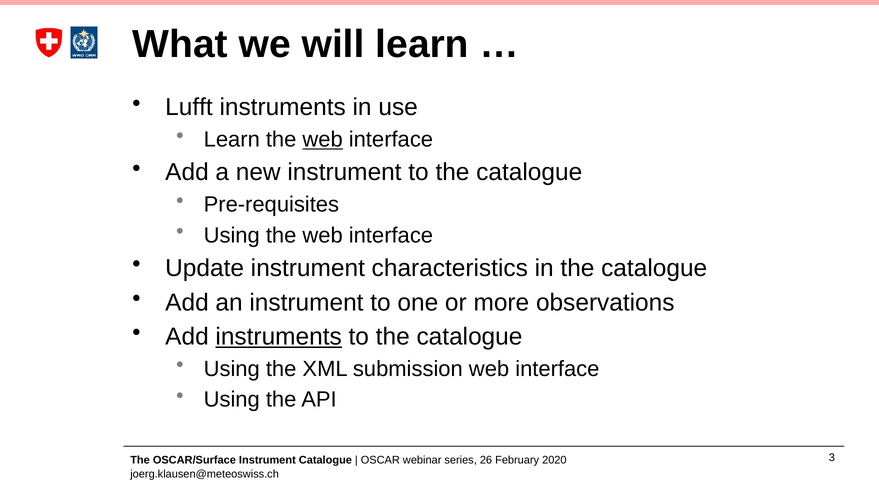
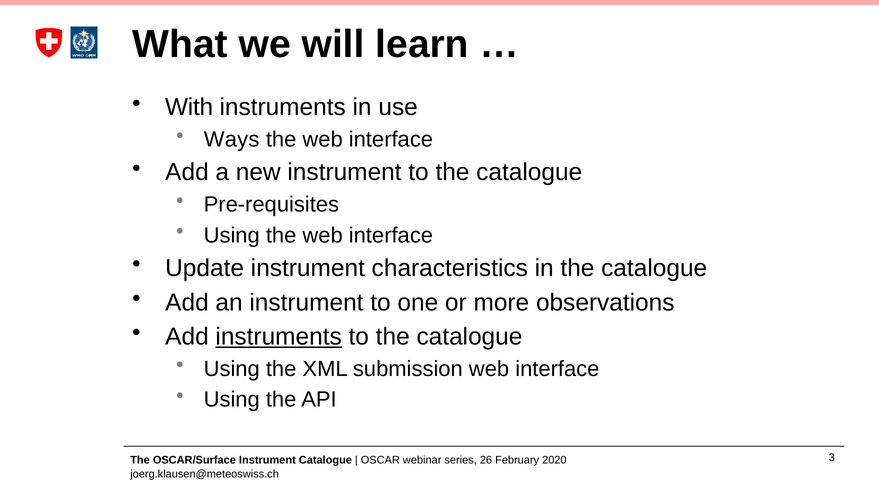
Lufft: Lufft -> With (189, 107)
Learn: Learn -> Ways (232, 139)
web underline: present -> none (323, 139)
